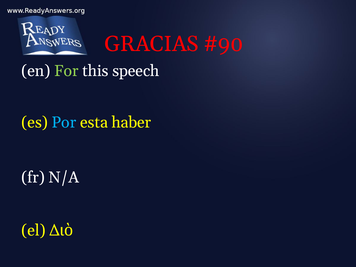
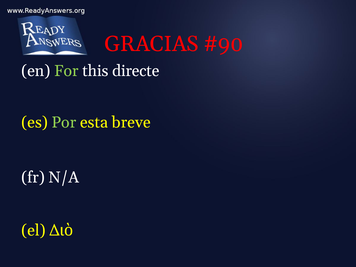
speech: speech -> directe (136, 71)
Por colour: light blue -> light green (64, 123)
haber: haber -> breve (131, 123)
